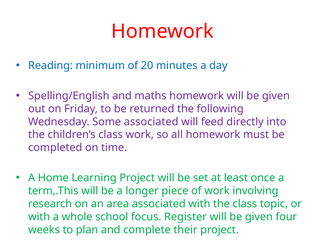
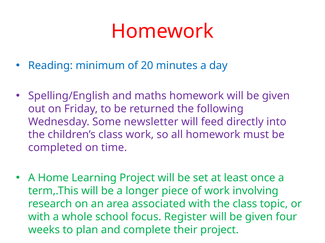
Some associated: associated -> newsletter (151, 122)
